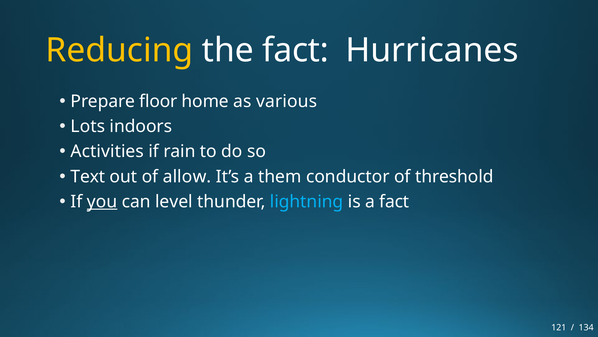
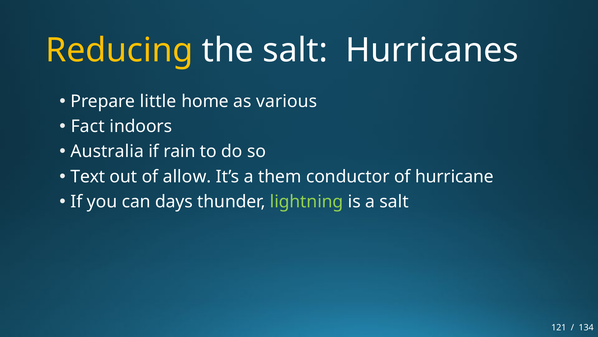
the fact: fact -> salt (295, 50)
floor: floor -> little (158, 101)
Lots: Lots -> Fact (88, 126)
Activities: Activities -> Australia (107, 151)
threshold: threshold -> hurricane (454, 176)
you underline: present -> none (102, 201)
level: level -> days (174, 201)
lightning colour: light blue -> light green (307, 201)
a fact: fact -> salt (394, 201)
